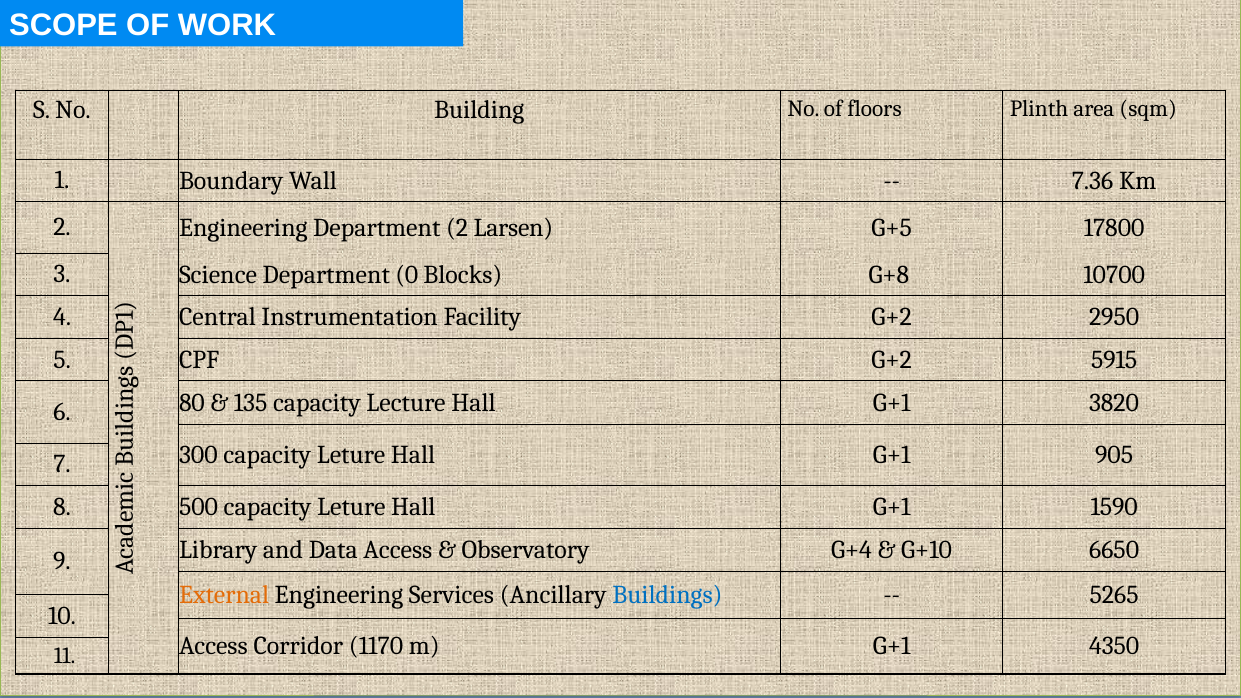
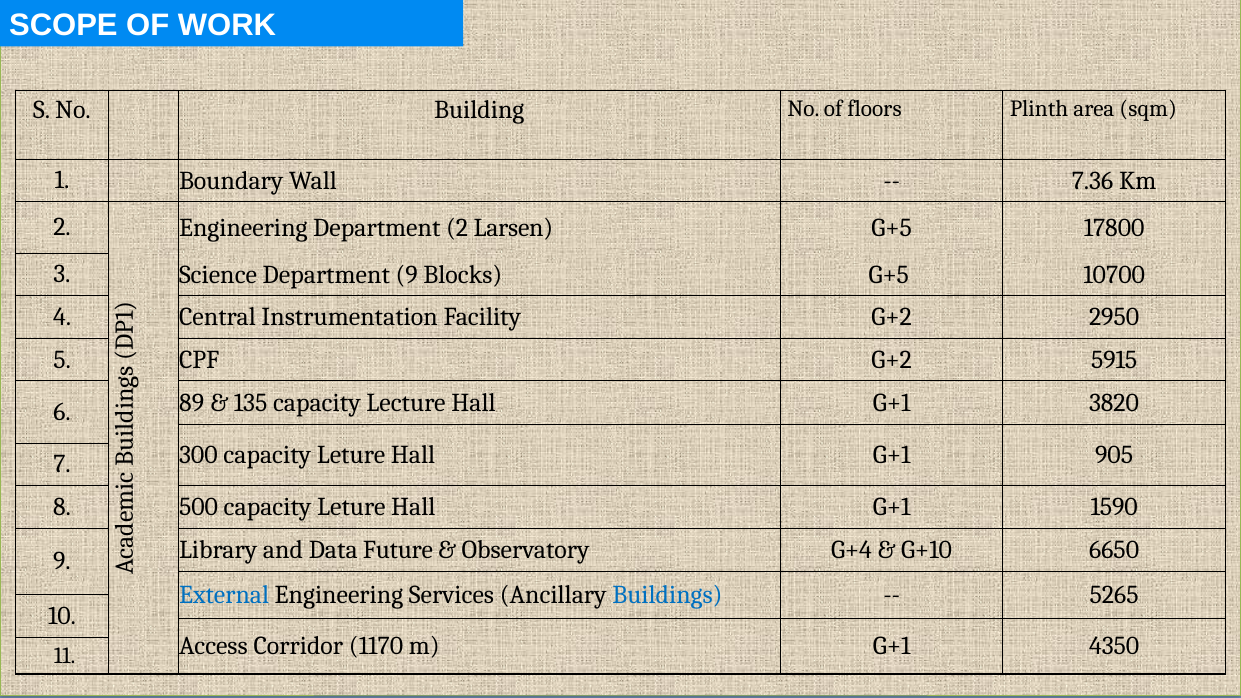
Department 0: 0 -> 9 (407, 275)
Blocks G+8: G+8 -> G+5 (889, 275)
80: 80 -> 89 (192, 403)
Data Access: Access -> Future (398, 550)
External colour: orange -> blue (224, 595)
